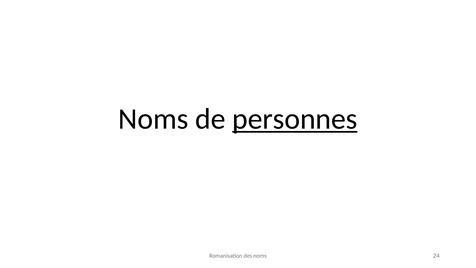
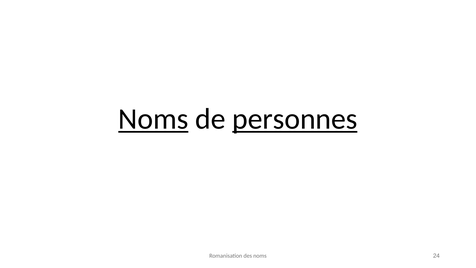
Noms underline: none -> present (153, 119)
